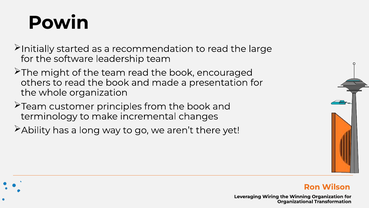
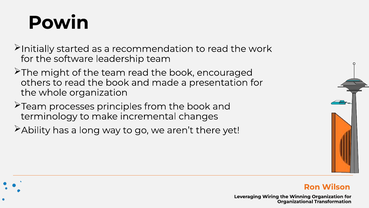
large: large -> work (260, 49)
customer: customer -> processes (72, 106)
